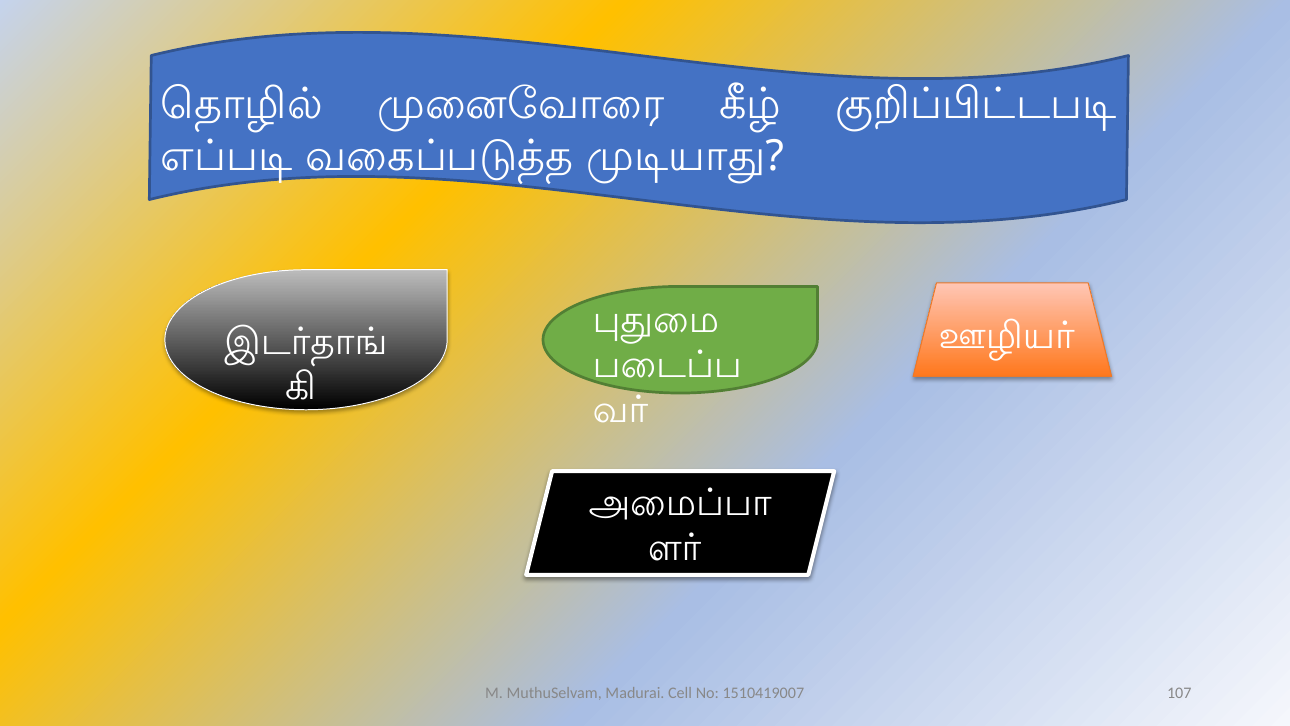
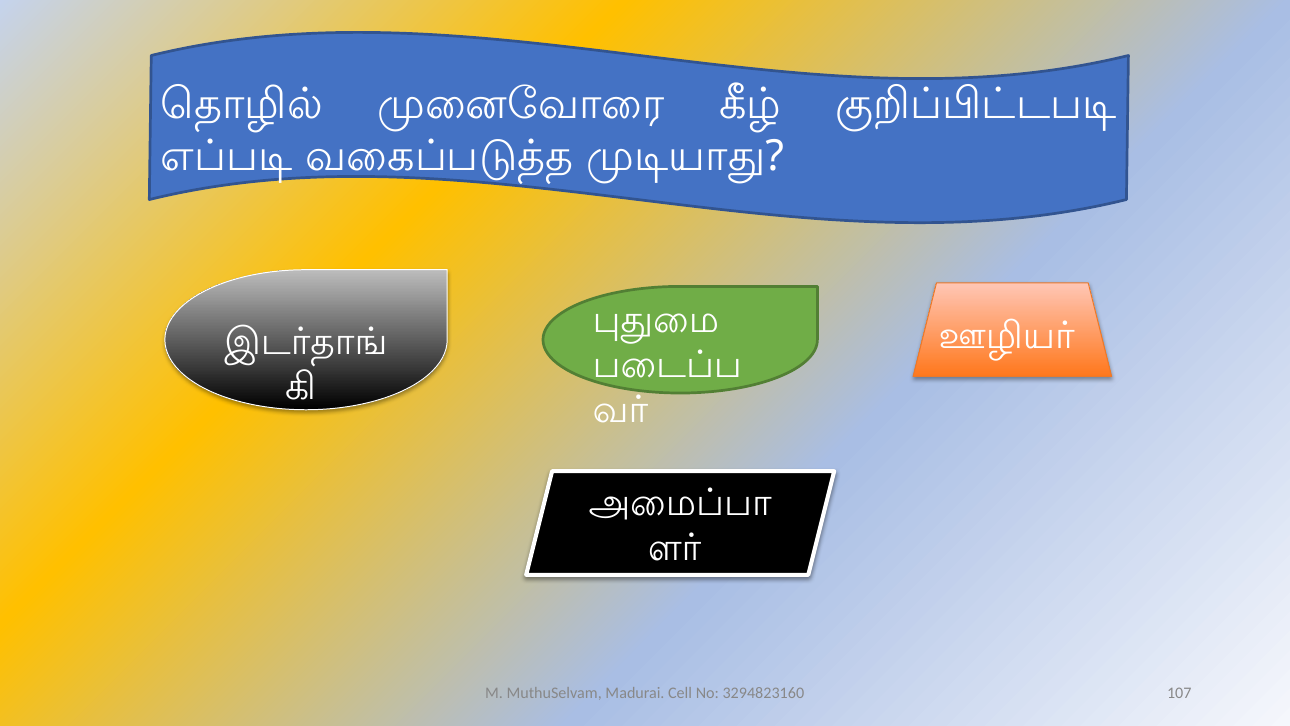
1510419007: 1510419007 -> 3294823160 (763, 693)
